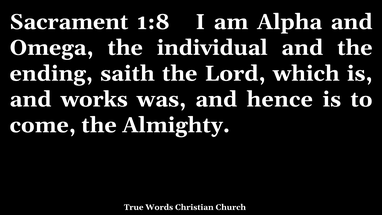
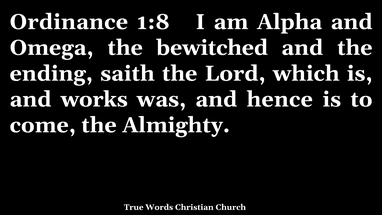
Sacrament: Sacrament -> Ordinance (69, 22)
individual: individual -> bewitched (212, 48)
